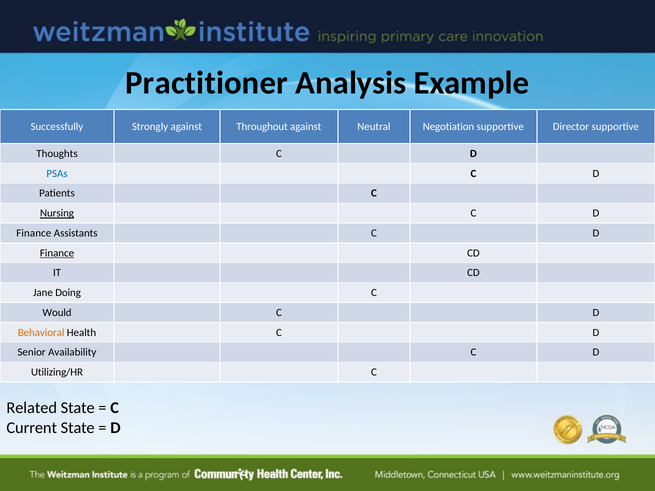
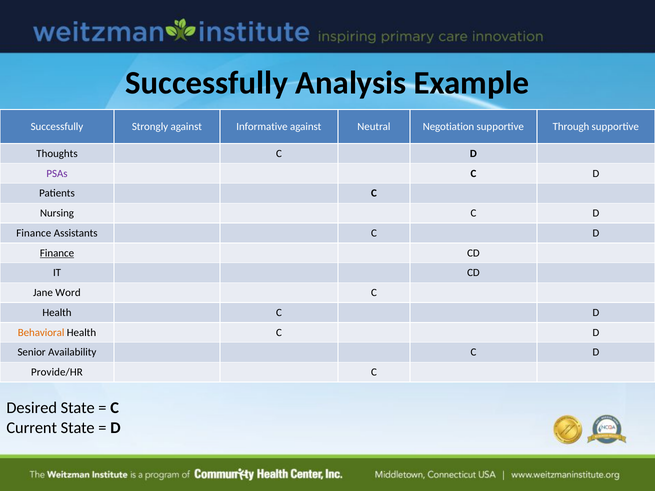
Practitioner: Practitioner -> Successfully (207, 83)
Throughout: Throughout -> Informative (262, 127)
Director: Director -> Through (571, 127)
PSAs colour: blue -> purple (57, 174)
Nursing underline: present -> none (57, 213)
Doing: Doing -> Word (68, 293)
Would: Would -> Health (57, 313)
Utilizing/HR: Utilizing/HR -> Provide/HR (57, 372)
Related: Related -> Desired (32, 408)
